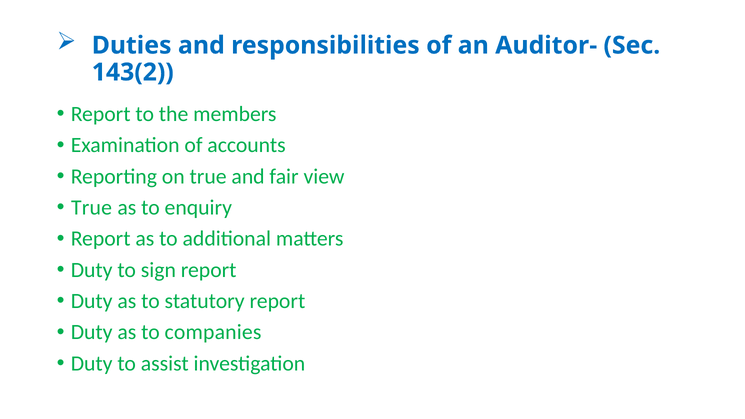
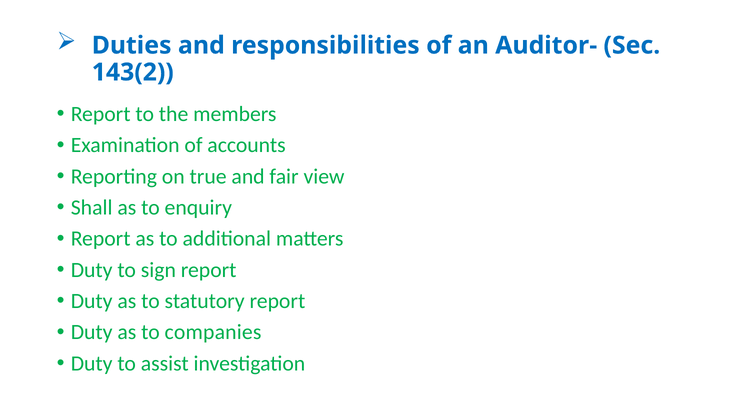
True: True -> Shall (92, 208)
